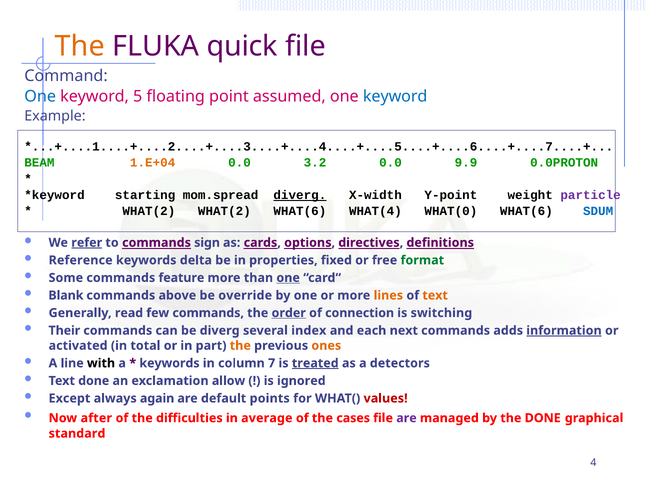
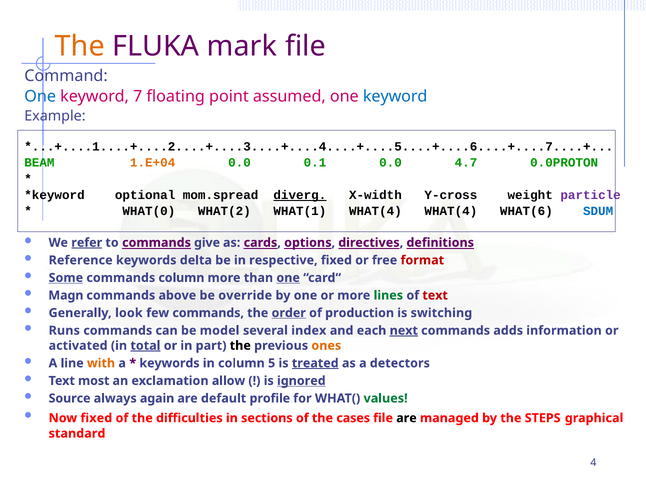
quick: quick -> mark (242, 46)
5: 5 -> 7 (138, 97)
3.2: 3.2 -> 0.1 (315, 163)
9.9: 9.9 -> 4.7 (466, 163)
starting: starting -> optional (145, 195)
Y-point: Y-point -> Y-cross (451, 195)
WHAT(2: WHAT(2 -> WHAT(0 (149, 211)
WHAT(2 WHAT(6: WHAT(6 -> WHAT(1 (300, 211)
WHAT(4 WHAT(0: WHAT(0 -> WHAT(4 (451, 211)
sign: sign -> give (207, 243)
properties: properties -> respective (283, 260)
format colour: green -> red (422, 260)
Some underline: none -> present (66, 278)
commands feature: feature -> column (181, 278)
Blank: Blank -> Magn (66, 296)
lines colour: orange -> green (388, 296)
text colour: orange -> red (435, 296)
read: read -> look (129, 313)
connection: connection -> production (360, 313)
Their: Their -> Runs (64, 331)
be diverg: diverg -> model (220, 331)
next underline: none -> present (404, 331)
information underline: present -> none (564, 331)
total underline: none -> present (145, 346)
the colour: orange -> black (240, 346)
with colour: black -> orange (101, 364)
7: 7 -> 5 (272, 364)
Text done: done -> most (94, 381)
ignored underline: none -> present (301, 381)
Except: Except -> Source (70, 399)
points: points -> profile (270, 399)
values colour: red -> green (386, 399)
Now after: after -> fixed (96, 419)
average: average -> sections (267, 419)
are colour: purple -> black (406, 419)
the DONE: DONE -> STEPS (543, 419)
